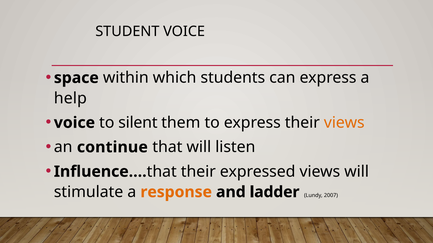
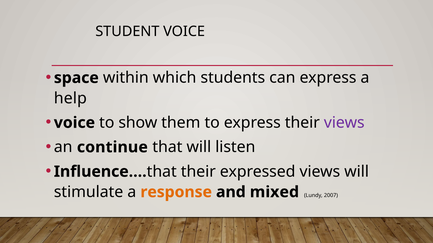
silent: silent -> show (138, 123)
views colour: orange -> purple (344, 123)
ladder: ladder -> mixed (274, 192)
